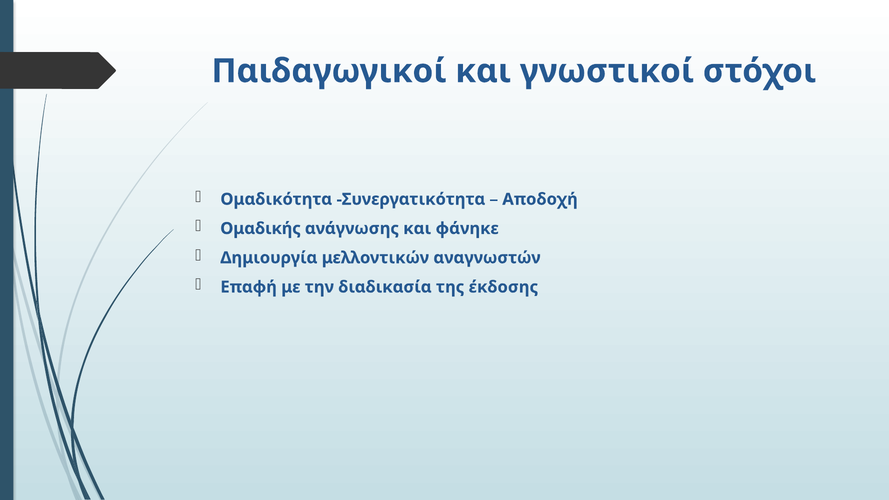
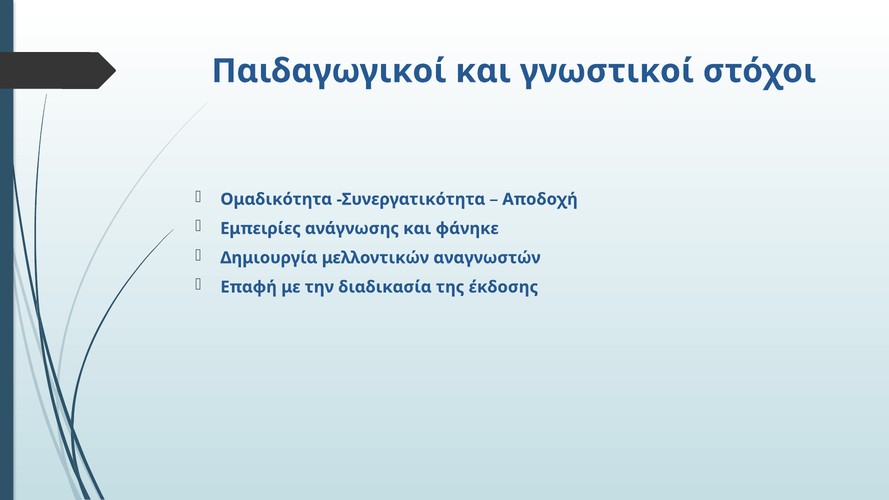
Ομαδικής: Ομαδικής -> Εμπειρίες (260, 229)
